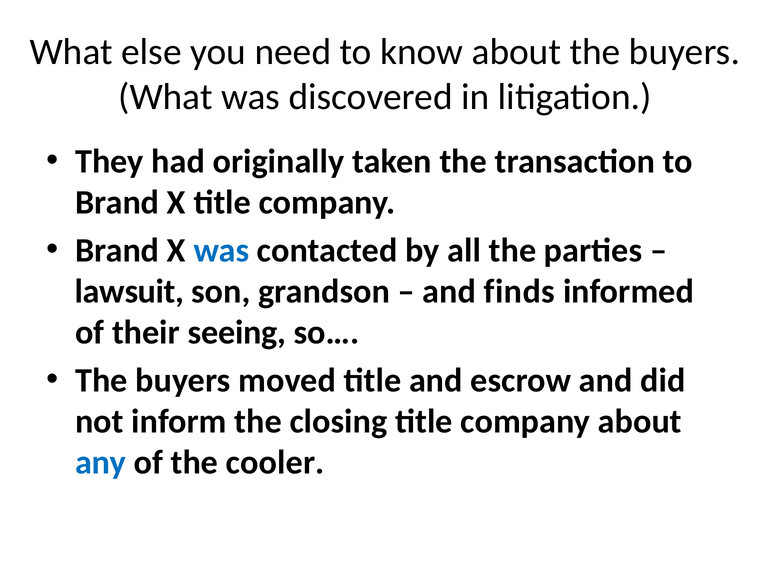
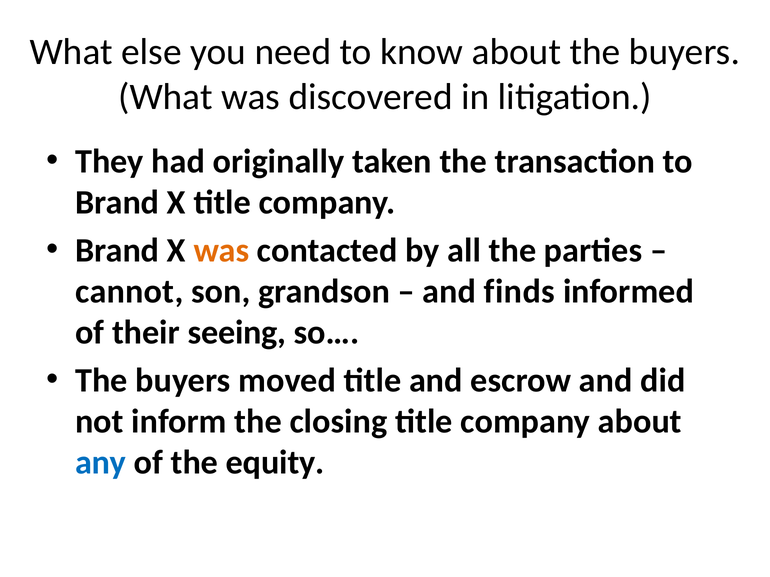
was colour: blue -> orange (221, 251)
lawsuit: lawsuit -> cannot (129, 292)
cooler: cooler -> equity (275, 463)
